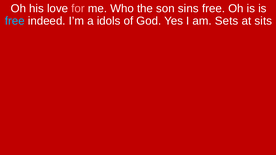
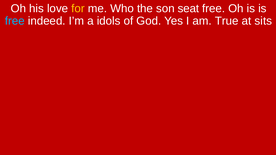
for colour: pink -> yellow (78, 9)
sins: sins -> seat (188, 9)
Sets: Sets -> True (227, 21)
